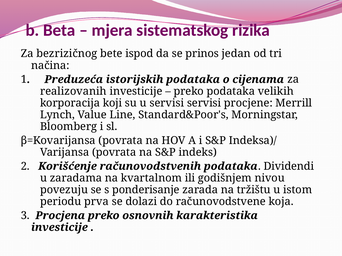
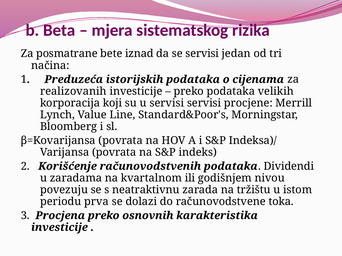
bezrizičnog: bezrizičnog -> posmatrane (67, 54)
ispod: ispod -> iznad (139, 54)
se prinos: prinos -> servisi (202, 54)
ponderisanje: ponderisanje -> neatraktivnu (146, 190)
koja: koja -> toka (281, 202)
